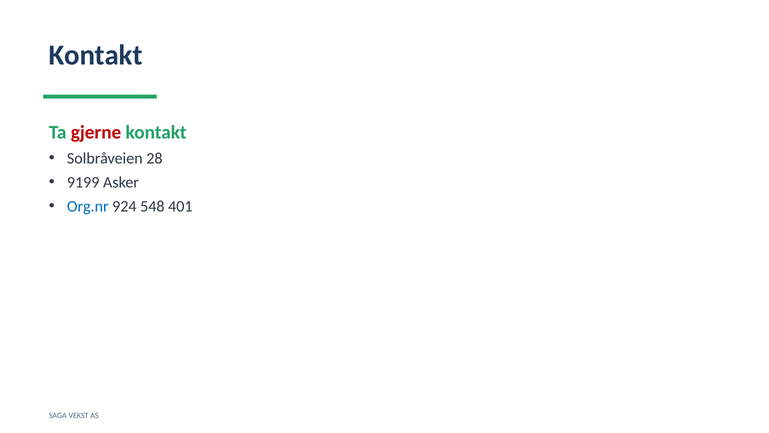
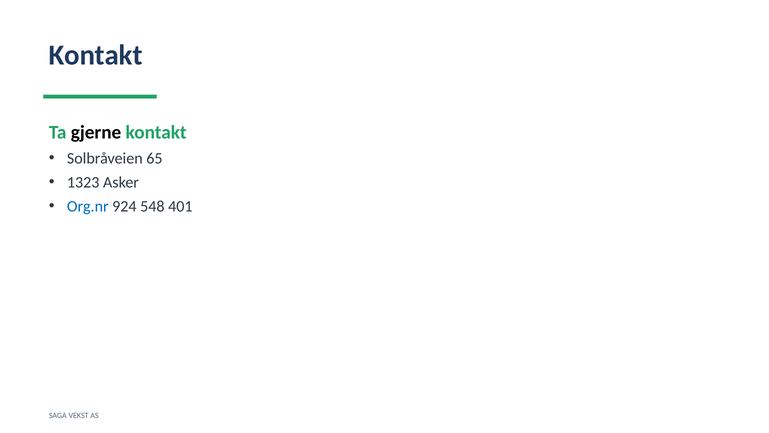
gjerne colour: red -> black (96, 132)
28: 28 -> 65 (154, 158)
9199: 9199 -> 1323 (83, 182)
